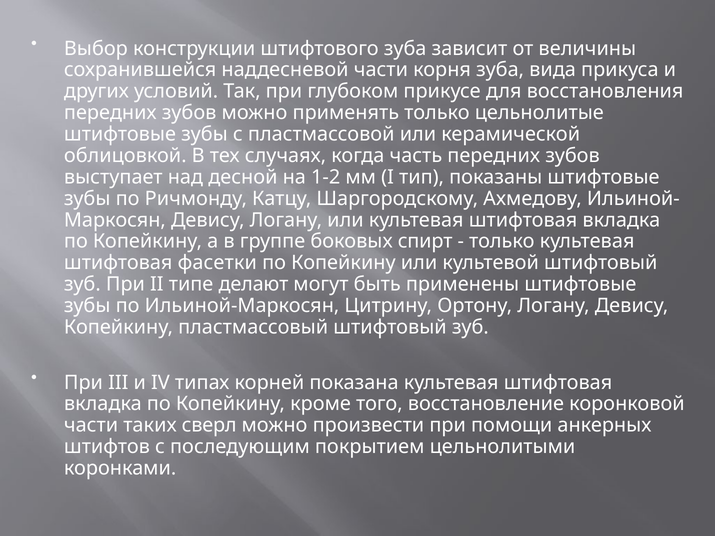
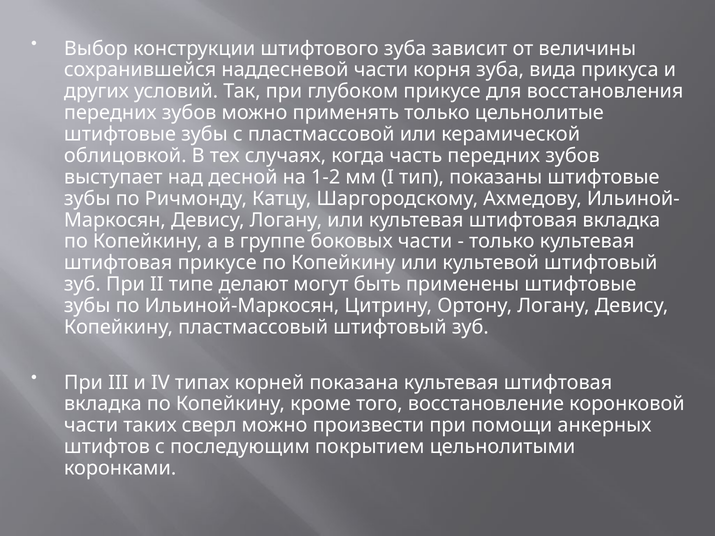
боковых спирт: спирт -> части (425, 242)
штифтовая фасетки: фасетки -> прикусе (217, 263)
